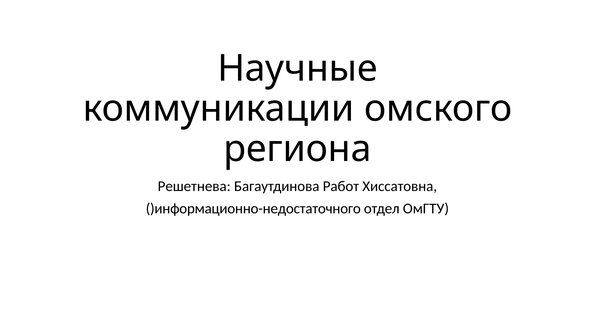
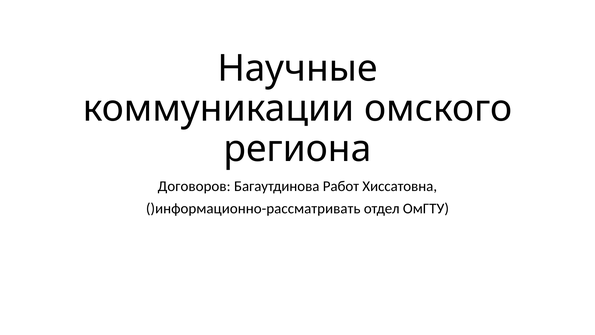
Решетнева: Решетнева -> Договоров (194, 186)
)информационно-недостаточного: )информационно-недостаточного -> )информационно-рассматривать (253, 208)
